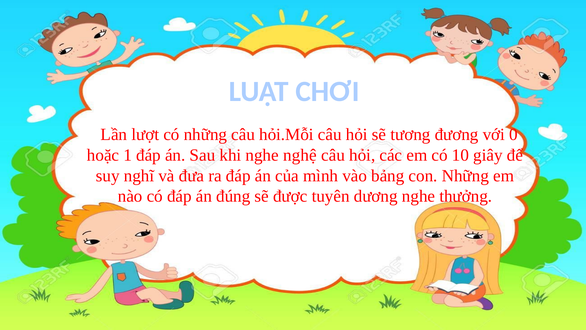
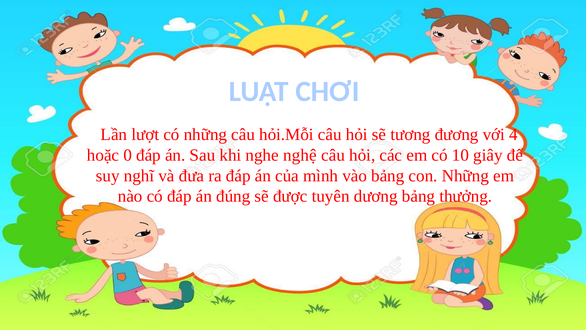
0: 0 -> 4 (514, 134)
1: 1 -> 0 (128, 155)
dương nghe: nghe -> bảng (419, 196)
